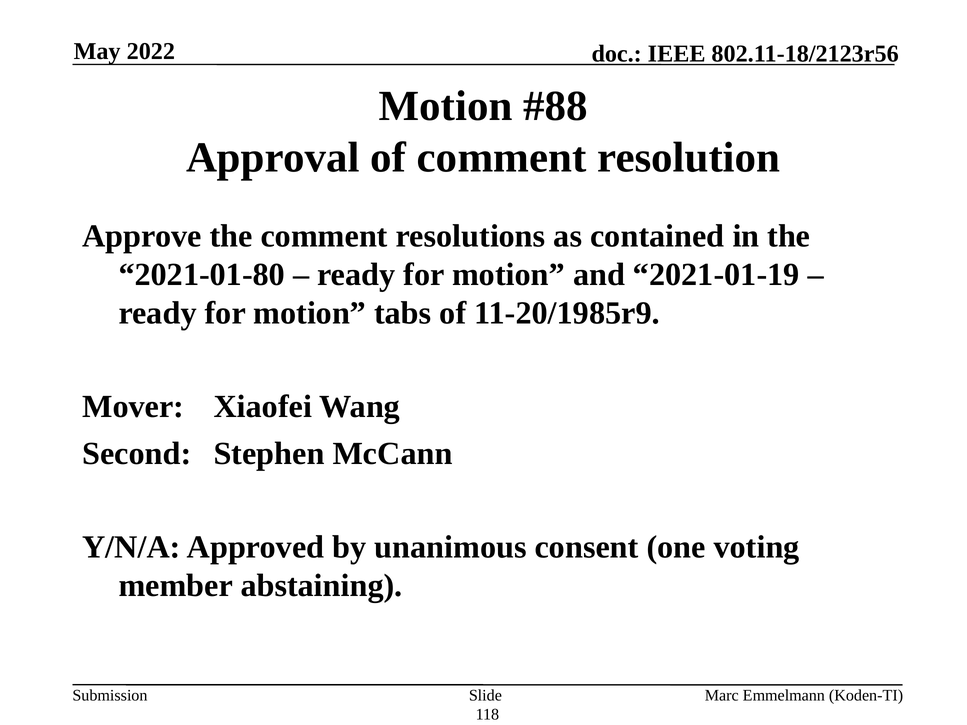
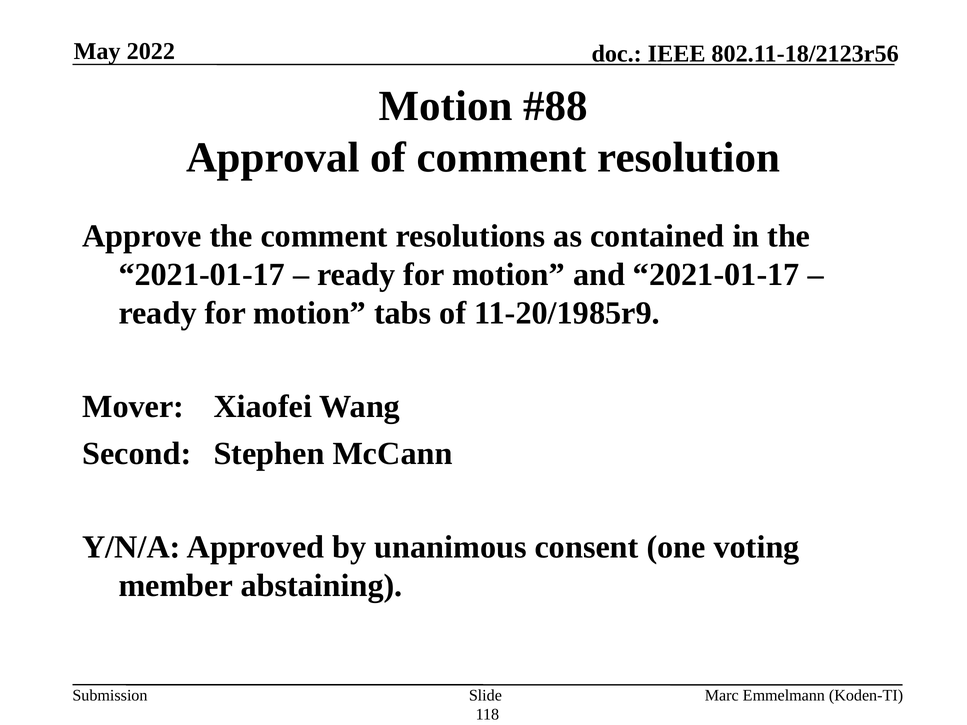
2021-01-80: 2021-01-80 -> 2021-01-17 (202, 275)
and 2021-01-19: 2021-01-19 -> 2021-01-17 (716, 275)
